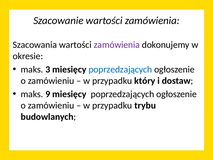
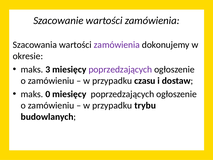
poprzedzających colour: blue -> purple (120, 69)
który: który -> czasu (145, 81)
9: 9 -> 0 (48, 94)
